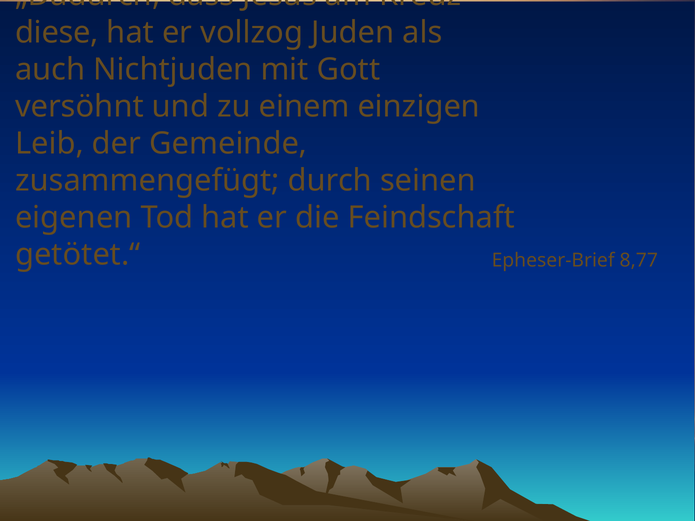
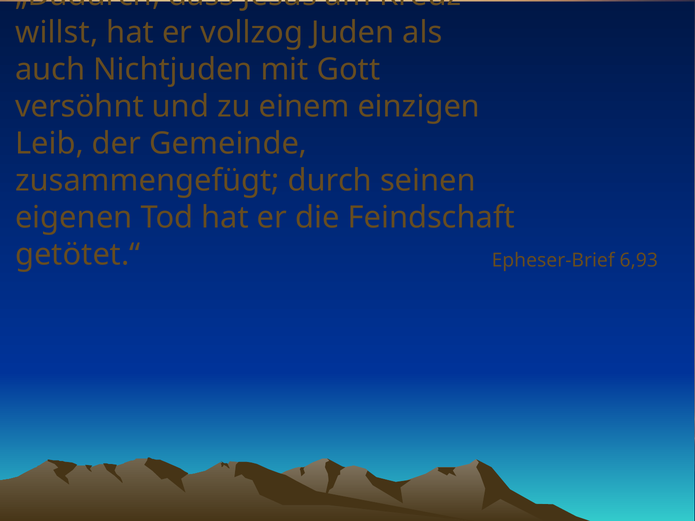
diese: diese -> willst (57, 32)
8,77: 8,77 -> 6,93 (639, 261)
